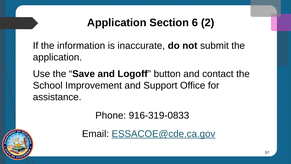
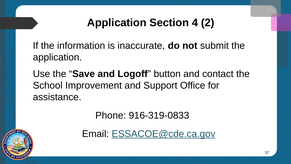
6: 6 -> 4 (195, 23)
